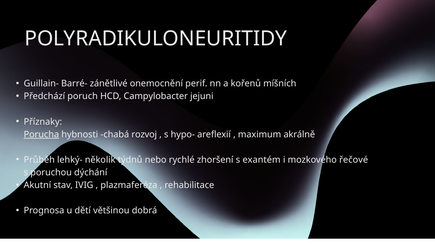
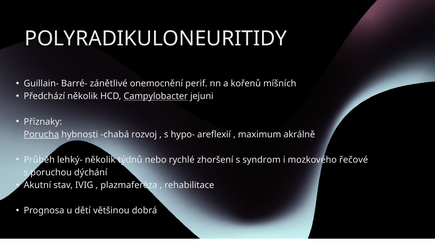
Předchází poruch: poruch -> několik (83, 96)
Campylobacter underline: none -> present (156, 96)
exantém: exantém -> syndrom (262, 160)
